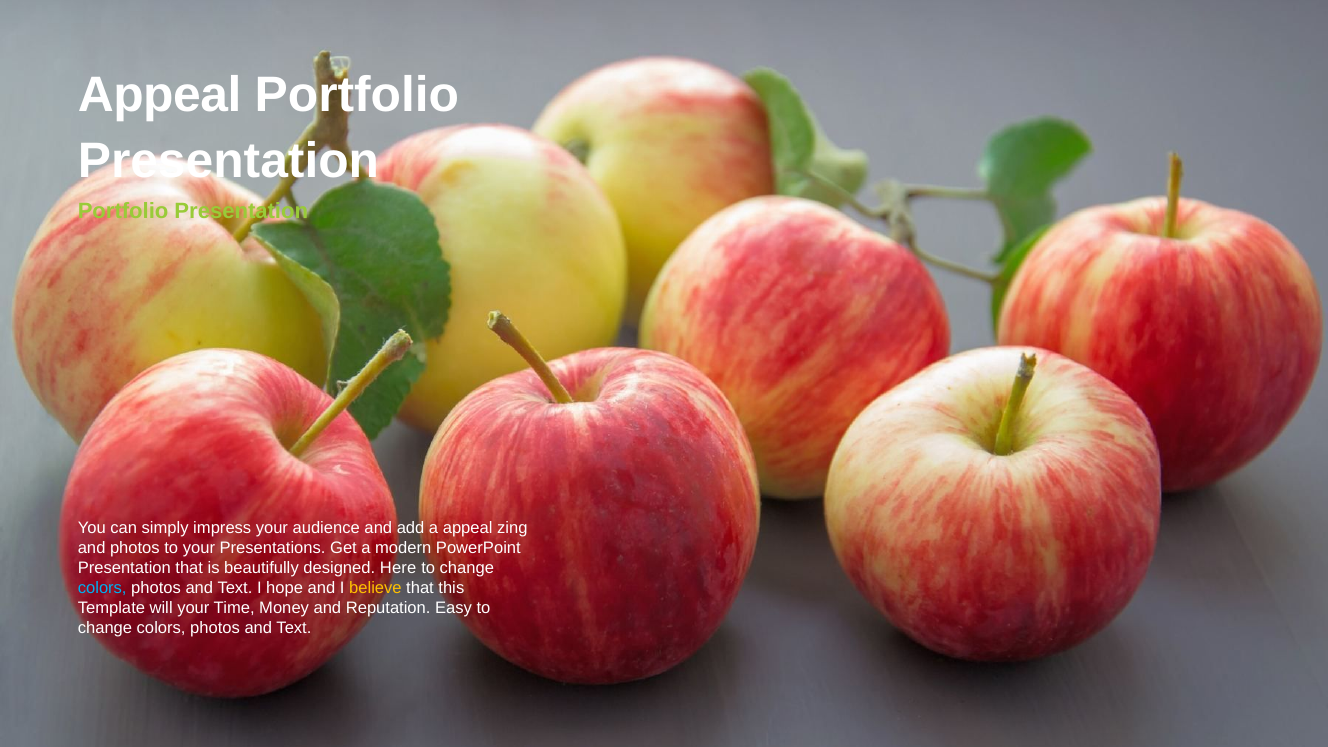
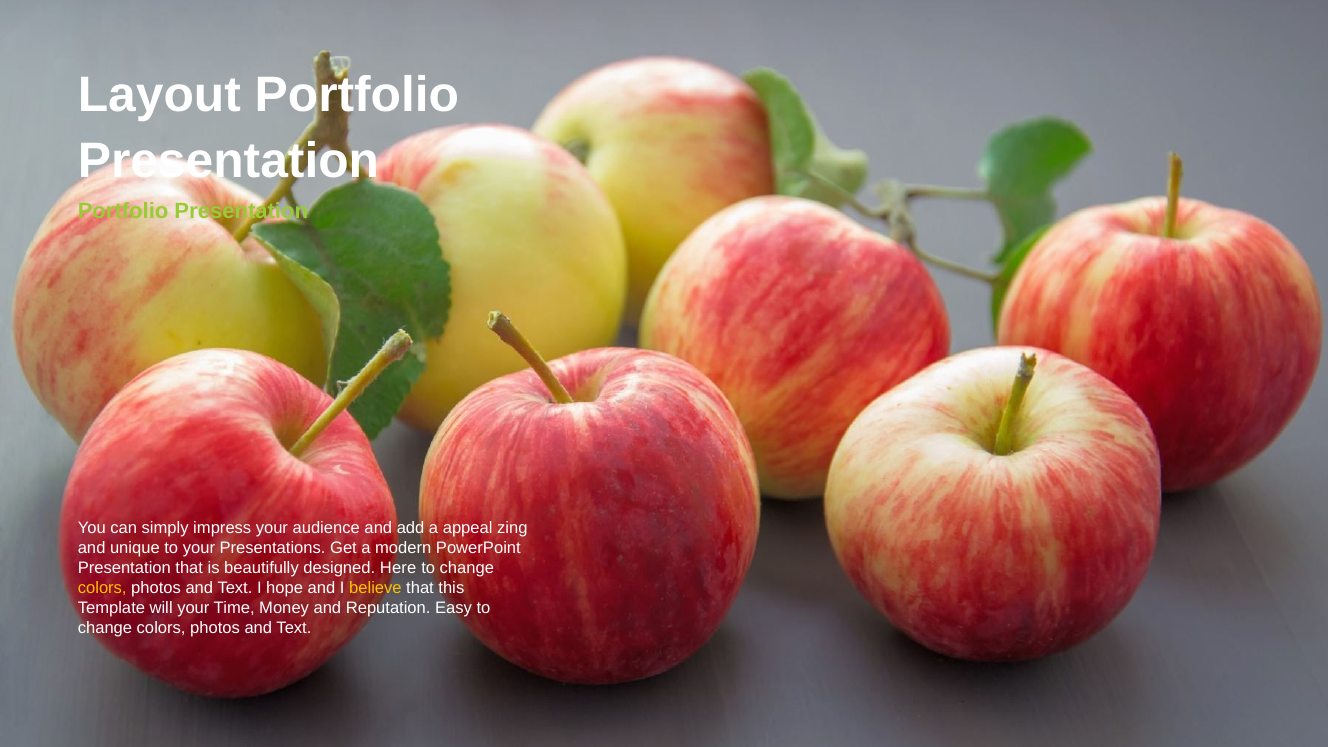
Appeal: Appeal -> Layout (159, 95)
and photos: photos -> unique (135, 548)
colors colour: light blue -> yellow (102, 588)
